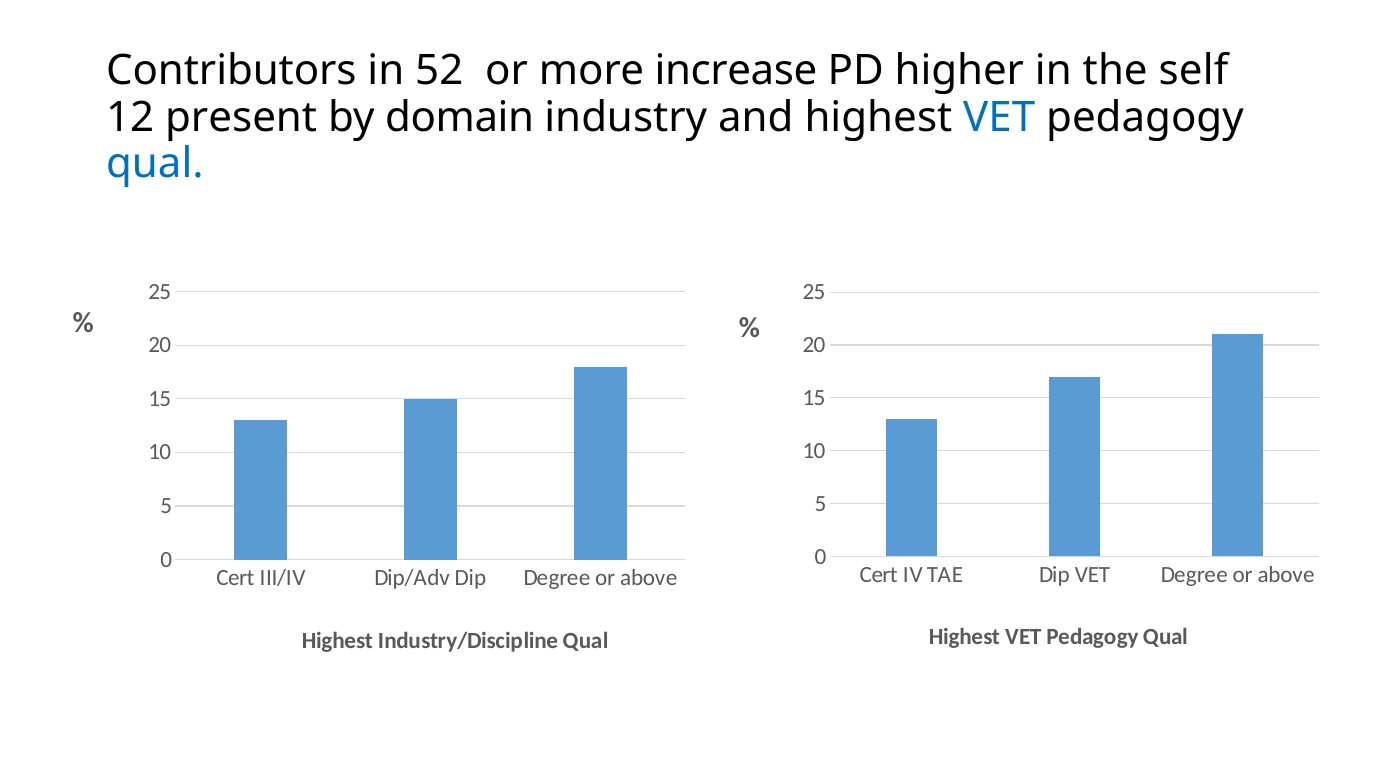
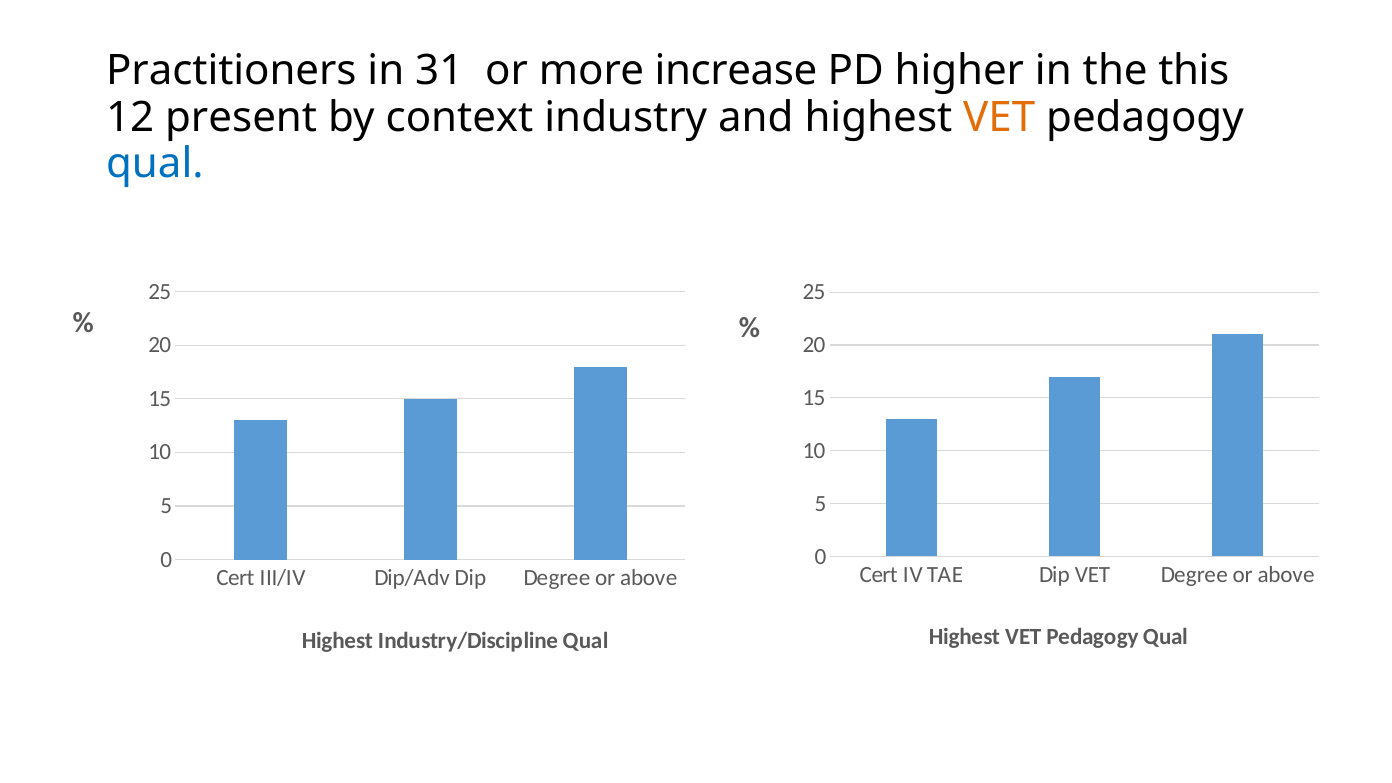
Contributors: Contributors -> Practitioners (231, 71)
52: 52 -> 31 (439, 71)
self: self -> this (1194, 71)
domain: domain -> context (460, 117)
VET colour: blue -> orange (999, 117)
